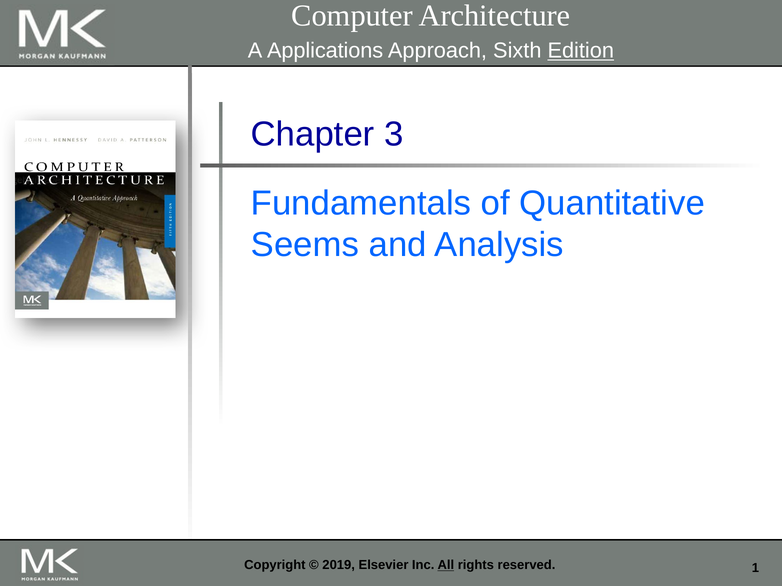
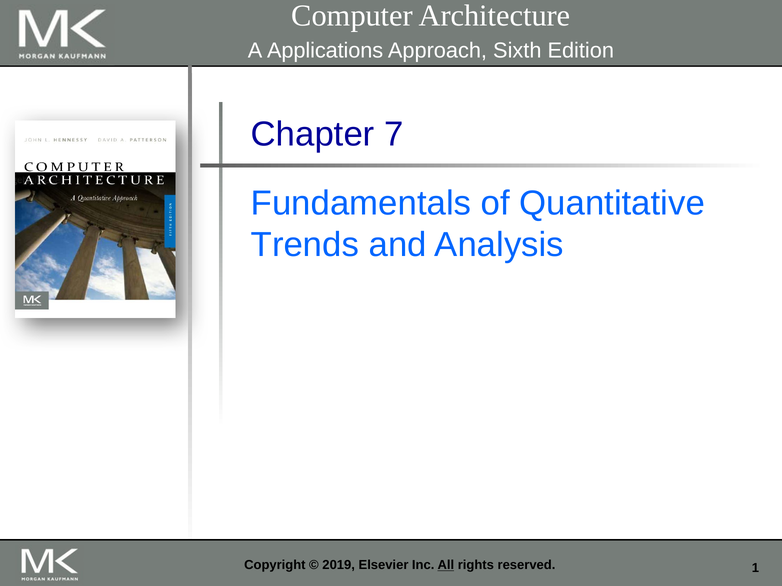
Edition underline: present -> none (581, 51)
3: 3 -> 7 (394, 134)
Seems: Seems -> Trends (305, 245)
